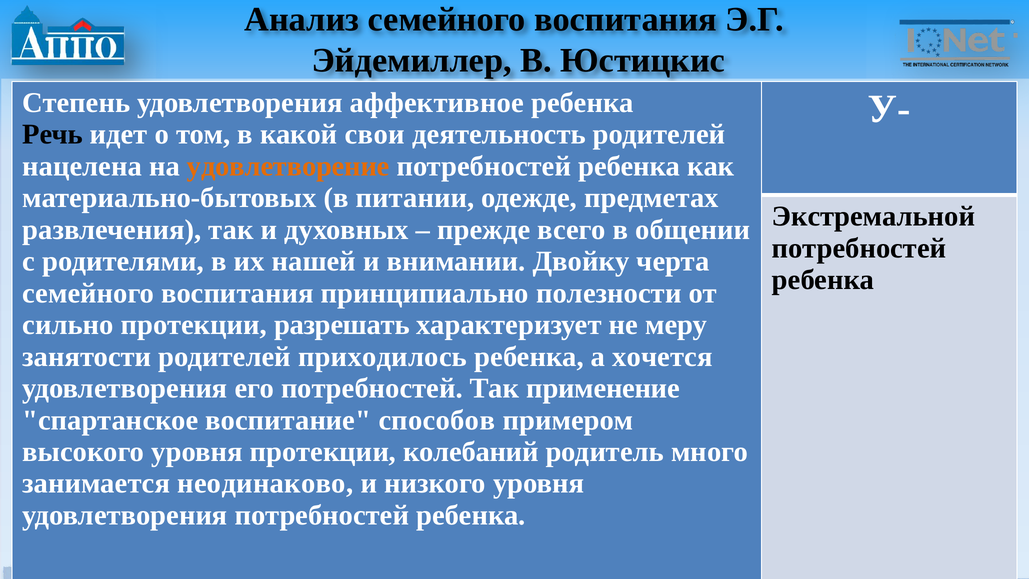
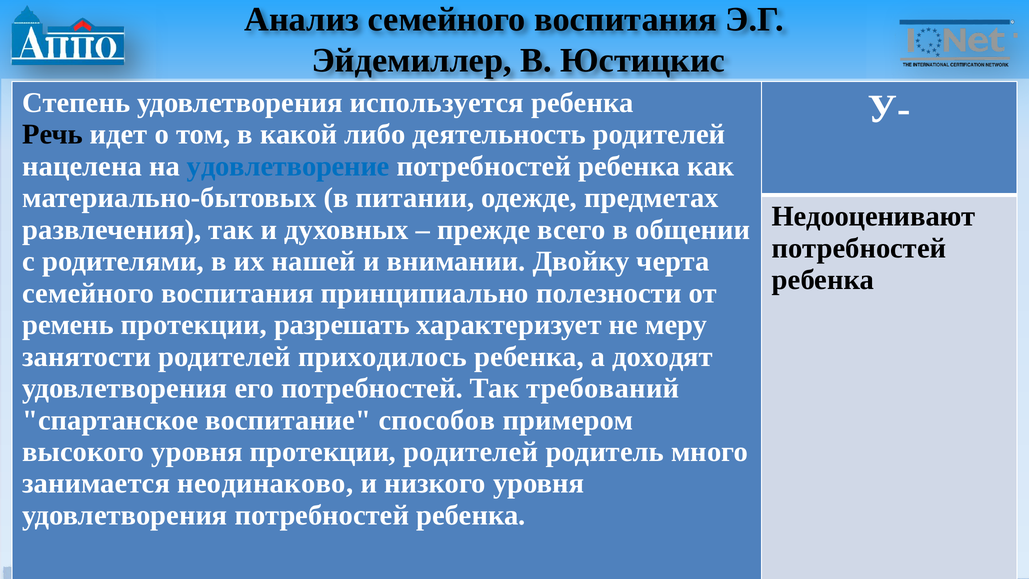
аффективное: аффективное -> используется (437, 103)
свои: свои -> либо (375, 134)
удовлетворение colour: orange -> blue (288, 166)
Экстремальной: Экстремальной -> Недооценивают (874, 216)
сильно: сильно -> ремень (68, 325)
хочется: хочется -> доходят (663, 357)
применение: применение -> требований (603, 388)
протекции колебаний: колебаний -> родителей (471, 452)
